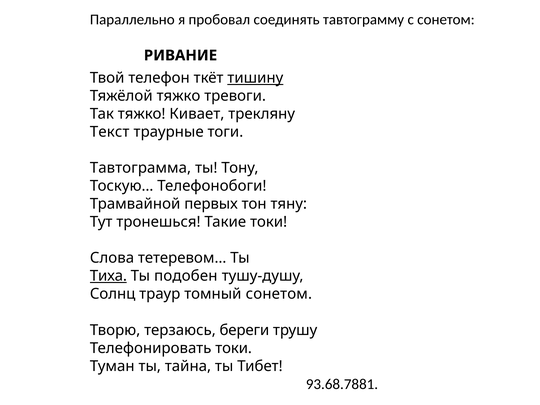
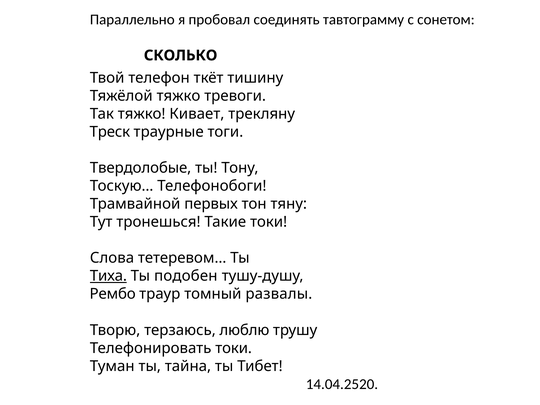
РИВАНИЕ: РИВАНИЕ -> СКОЛЬКО (181, 55)
тишину underline: present -> none (255, 78)
Текст: Текст -> Треск (110, 132)
Тавтограмма: Тавтограмма -> Твердолобые (141, 168)
Солнц: Солнц -> Рембо (113, 294)
томный сонетом: сонетом -> развалы (279, 294)
береги: береги -> люблю (244, 330)
93.68.7881: 93.68.7881 -> 14.04.2520 (342, 384)
